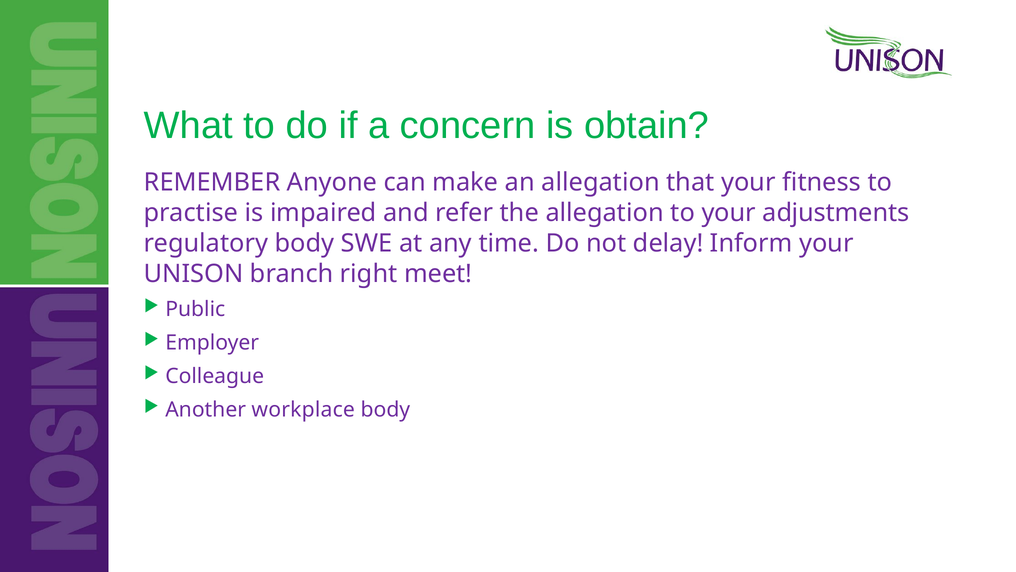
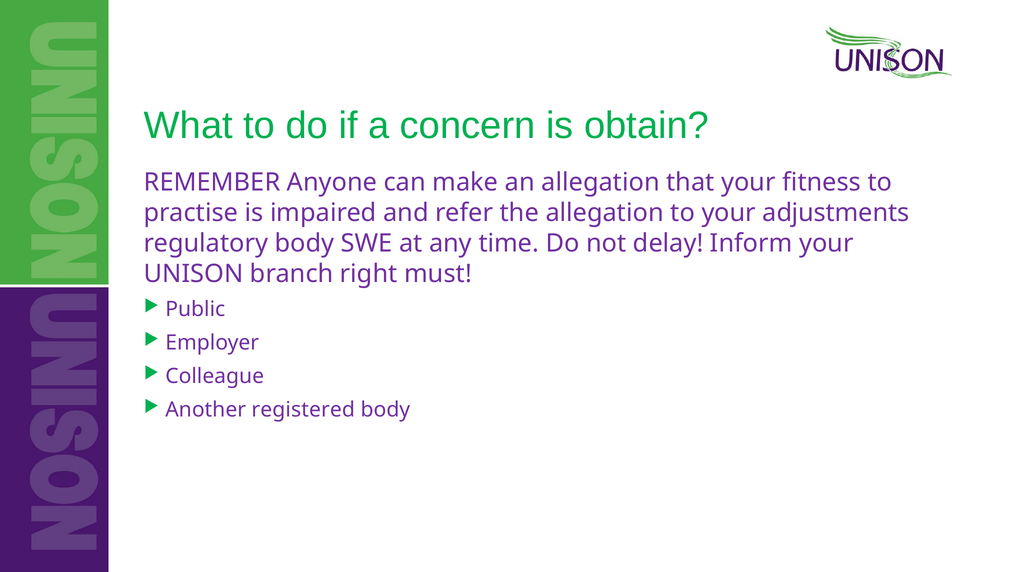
meet: meet -> must (438, 274)
workplace: workplace -> registered (303, 409)
